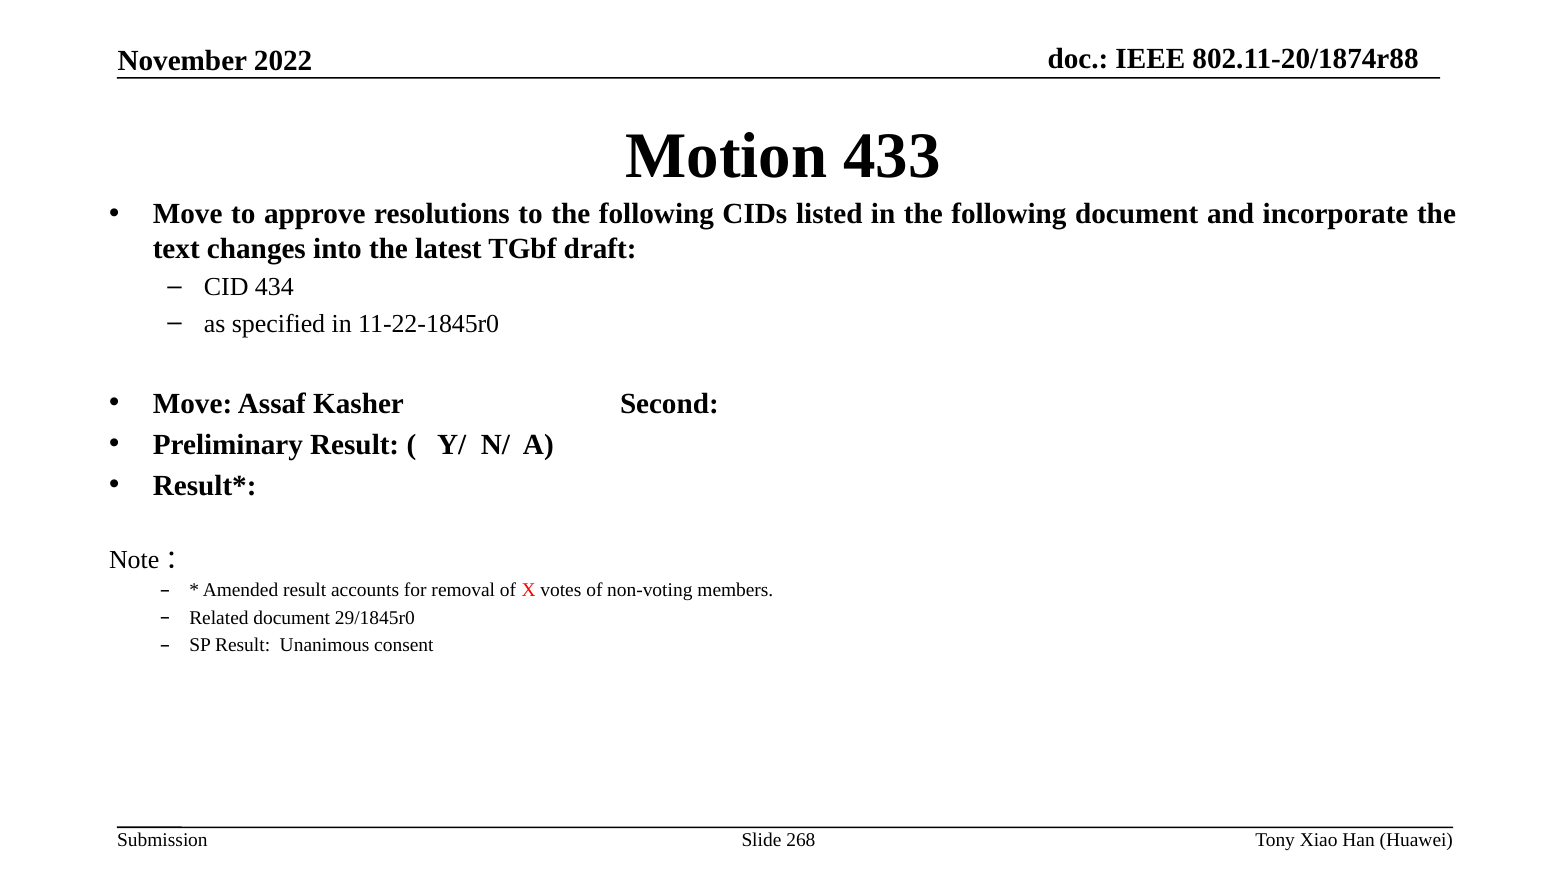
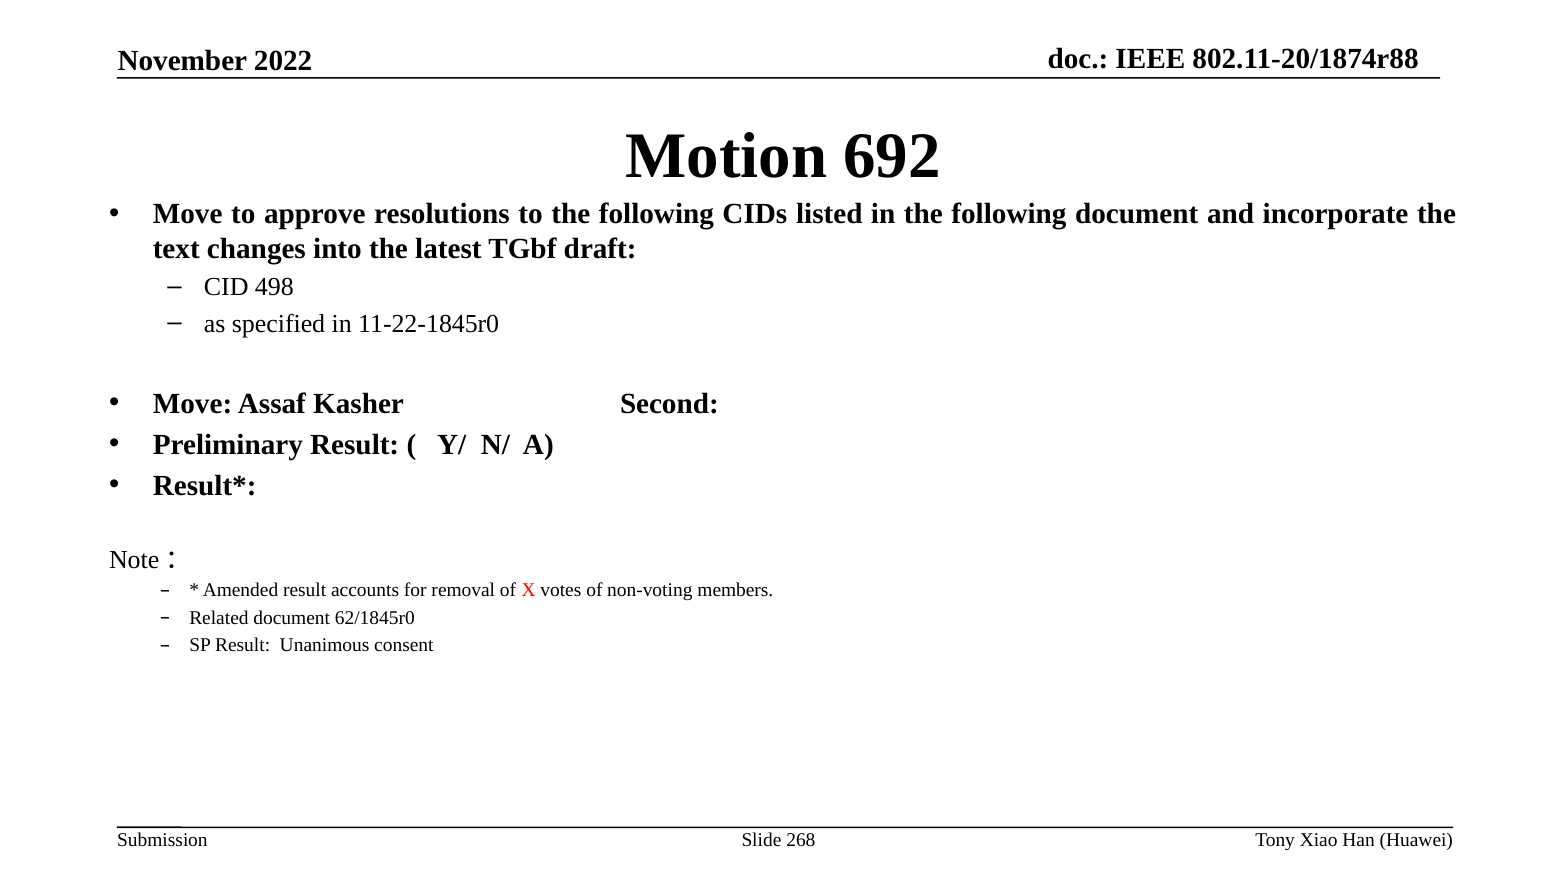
433: 433 -> 692 (892, 156)
434: 434 -> 498 (274, 287)
29/1845r0: 29/1845r0 -> 62/1845r0 (375, 618)
